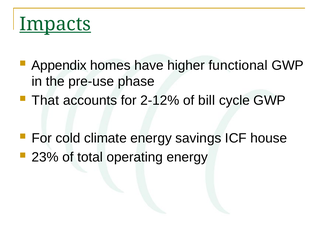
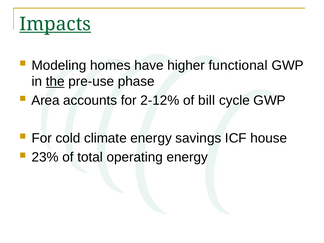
Appendix: Appendix -> Modeling (59, 65)
the underline: none -> present (55, 82)
That: That -> Area (46, 100)
